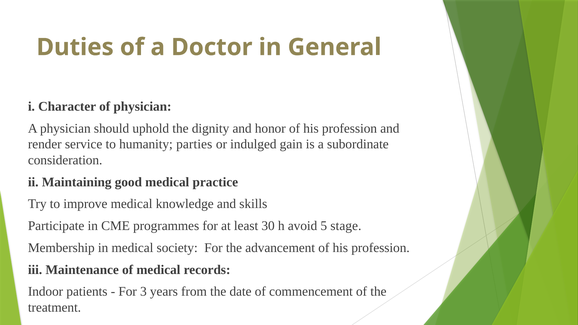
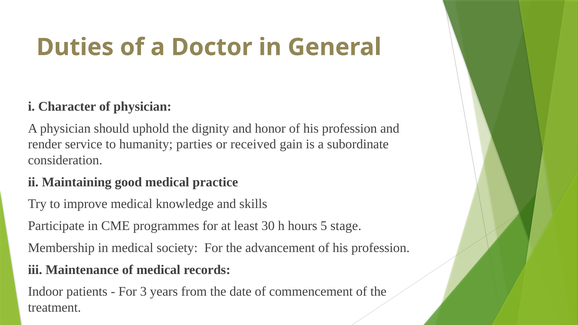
indulged: indulged -> received (253, 144)
avoid: avoid -> hours (303, 226)
